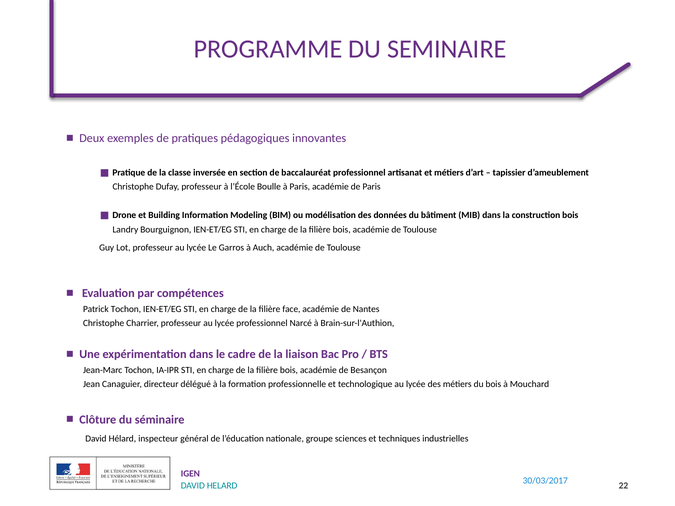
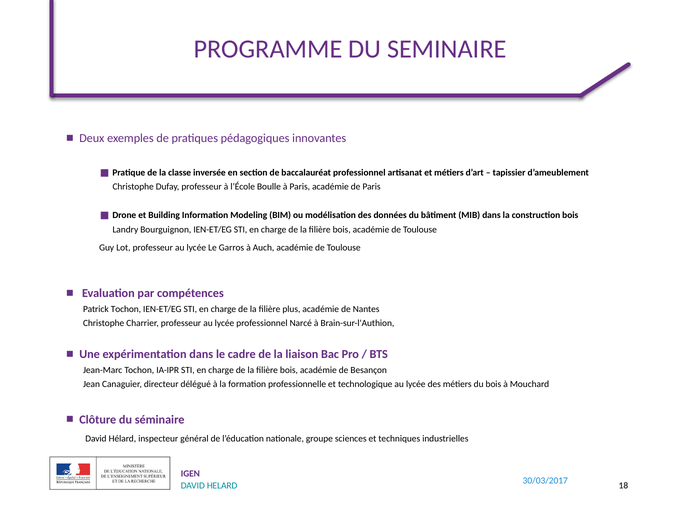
face: face -> plus (291, 309)
22: 22 -> 18 (623, 486)
